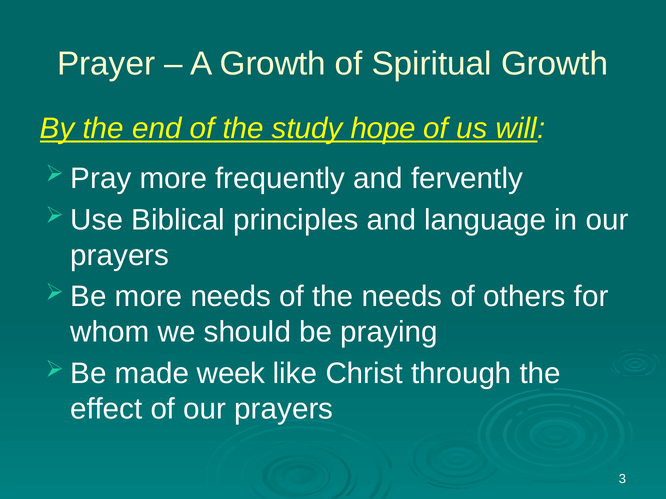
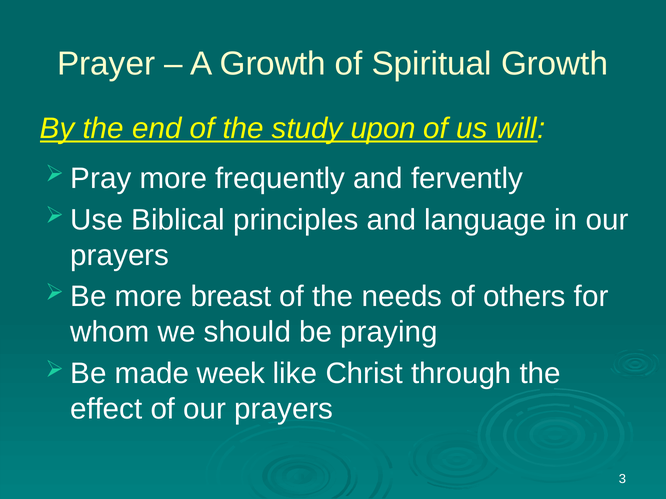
hope: hope -> upon (383, 129)
more needs: needs -> breast (231, 297)
